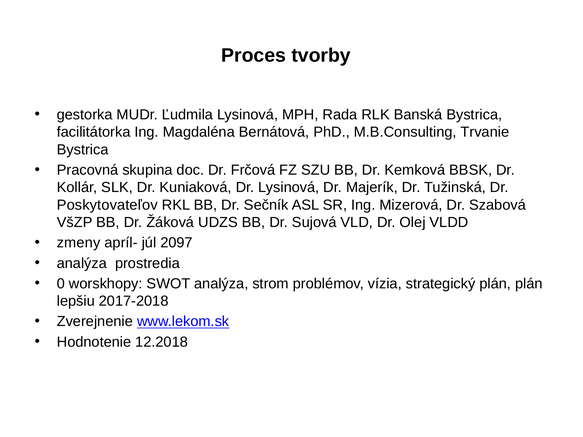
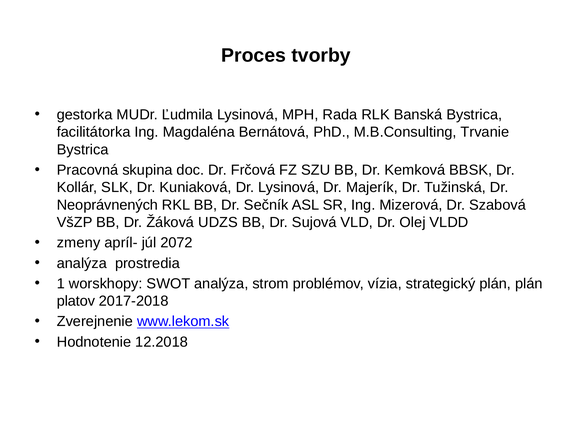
Poskytovateľov: Poskytovateľov -> Neoprávnených (107, 205)
2097: 2097 -> 2072 (177, 243)
0: 0 -> 1 (61, 284)
lepšiu: lepšiu -> platov (76, 301)
